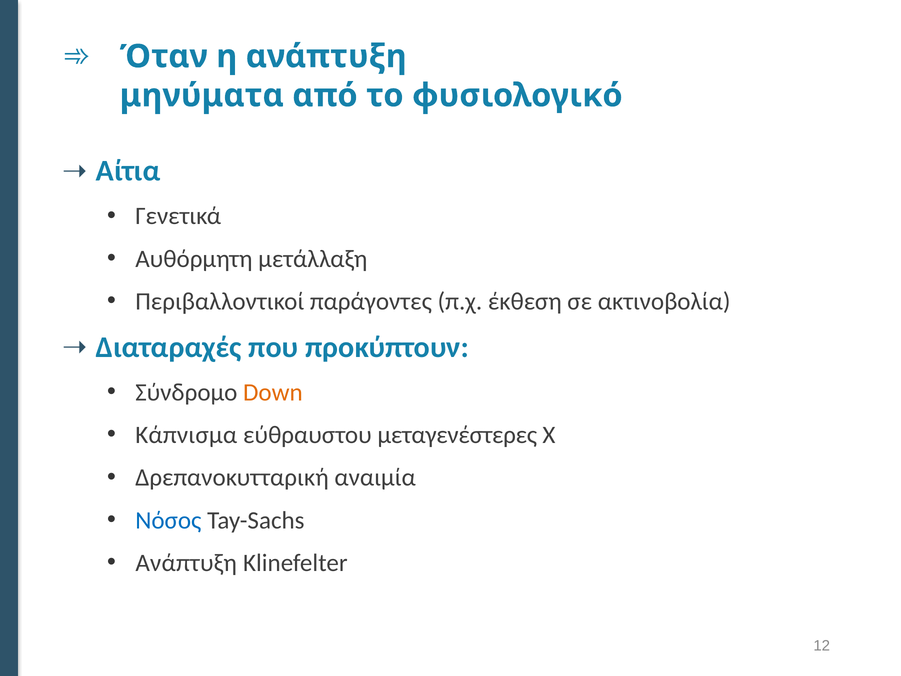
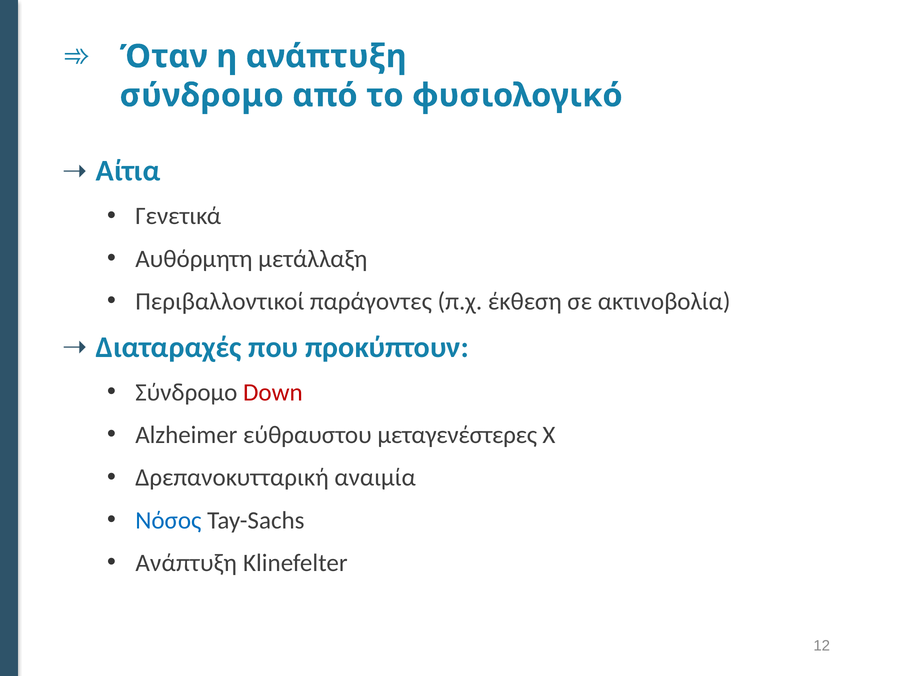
μηνύματα: μηνύματα -> σύνδρομο (202, 96)
Down colour: orange -> red (273, 392)
Κάπνισμα: Κάπνισμα -> Alzheimer (186, 435)
